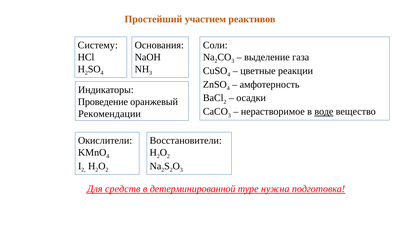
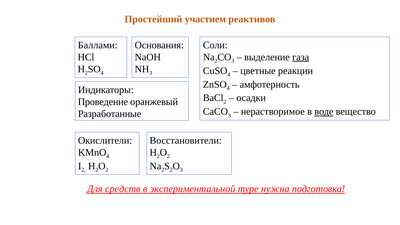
Систему: Систему -> Баллами (98, 45)
газа underline: none -> present (301, 57)
Рекомендации: Рекомендации -> Разработанные (110, 114)
детерминированной: детерминированной -> экспериментальной (193, 189)
